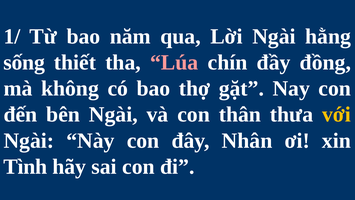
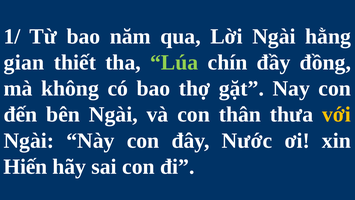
sống: sống -> gian (24, 62)
Lúa colour: pink -> light green (174, 62)
Nhân: Nhân -> Nước (247, 140)
Tình: Tình -> Hiến (25, 166)
